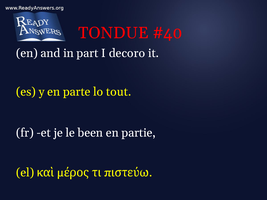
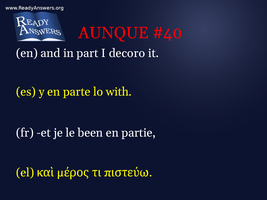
TONDUE: TONDUE -> AUNQUE (114, 33)
tout: tout -> with (119, 92)
